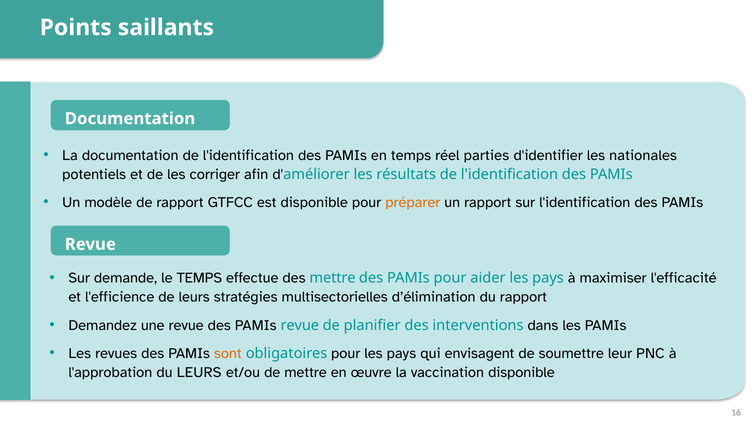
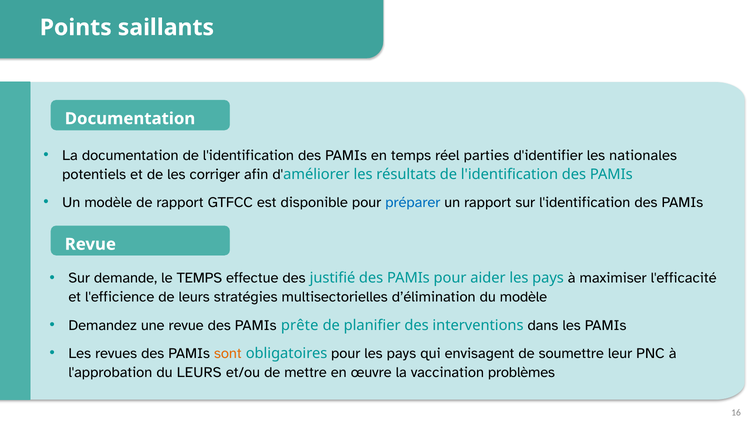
préparer colour: orange -> blue (413, 202)
des mettre: mettre -> justifié (332, 278)
du rapport: rapport -> modèle (523, 297)
PAMIs revue: revue -> prête (300, 325)
vaccination disponible: disponible -> problèmes (521, 372)
